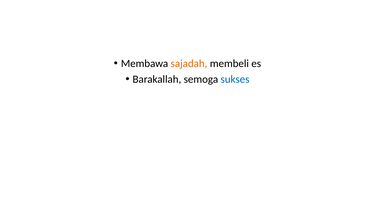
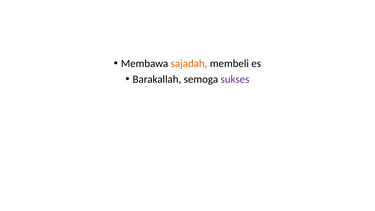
sukses colour: blue -> purple (235, 79)
